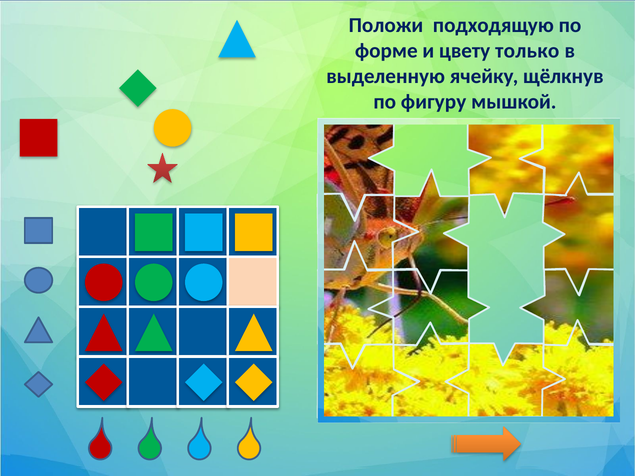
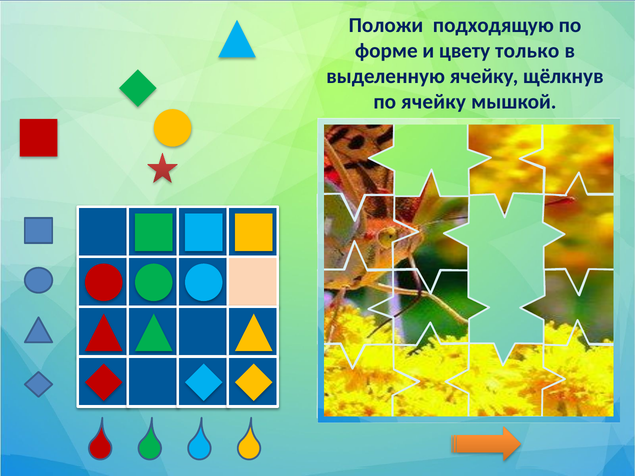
по фигуру: фигуру -> ячейку (434, 102)
